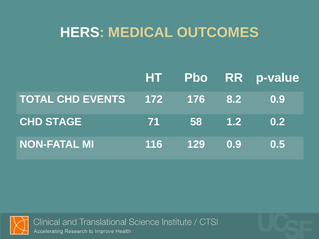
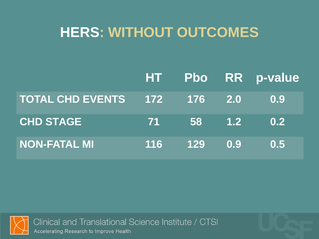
MEDICAL: MEDICAL -> WITHOUT (141, 32)
8.2: 8.2 -> 2.0 (234, 99)
